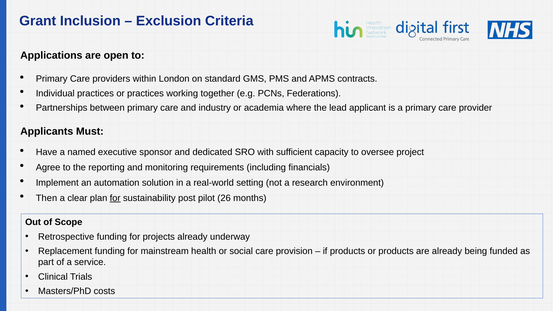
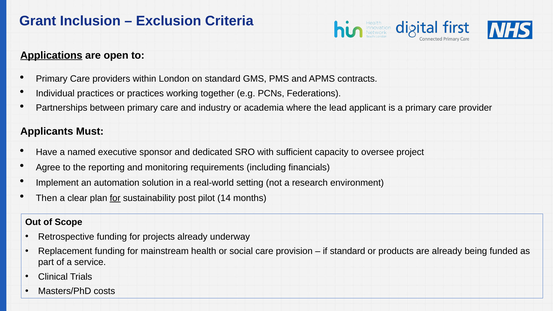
Applications underline: none -> present (51, 55)
26: 26 -> 14 (224, 198)
if products: products -> standard (348, 251)
